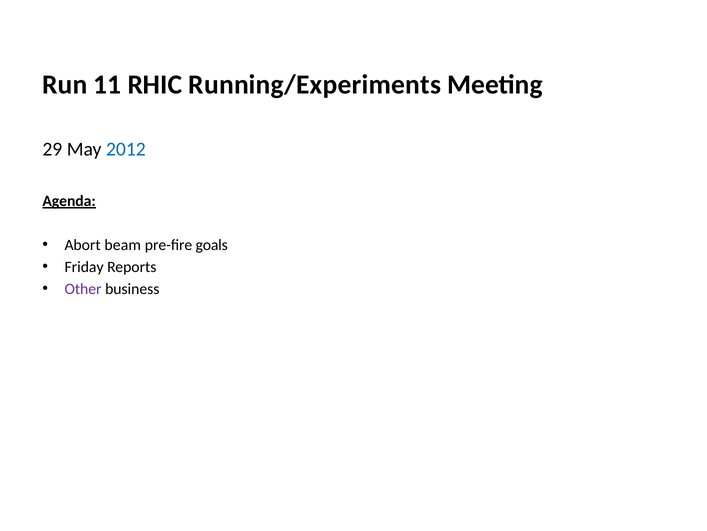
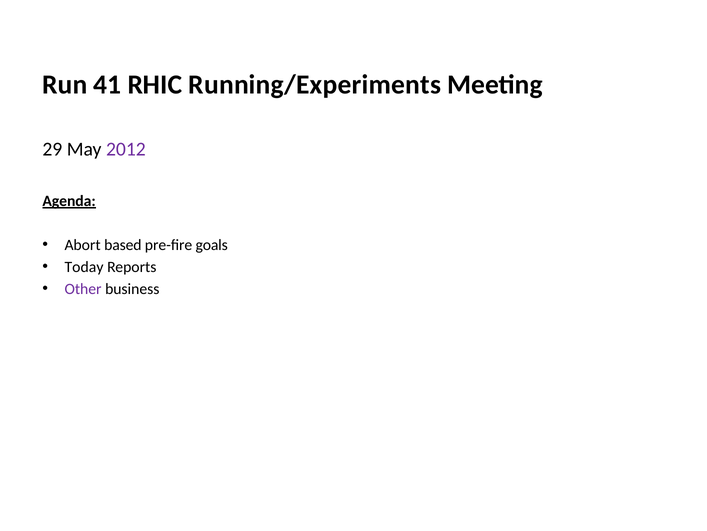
11: 11 -> 41 (107, 84)
2012 colour: blue -> purple (126, 149)
beam: beam -> based (123, 245)
Friday: Friday -> Today (84, 267)
